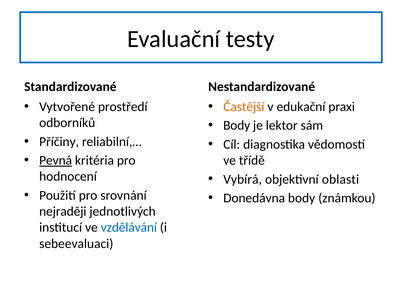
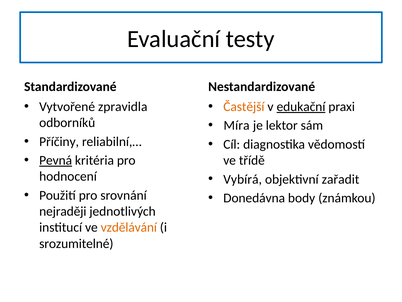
prostředí: prostředí -> zpravidla (123, 107)
edukační underline: none -> present (301, 107)
Body: Body -> Míra (237, 125)
oblasti: oblasti -> zařadit (341, 179)
vzdělávání colour: blue -> orange (129, 227)
sebeevaluaci: sebeevaluaci -> srozumitelné (76, 243)
